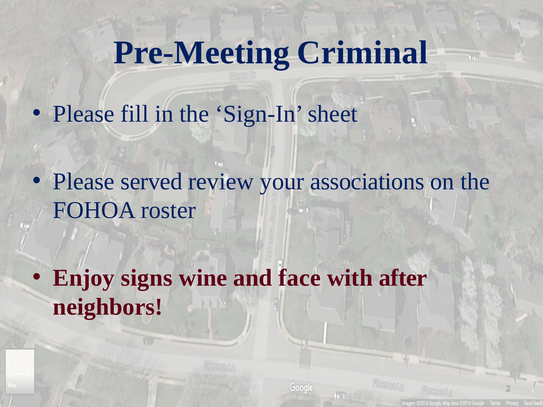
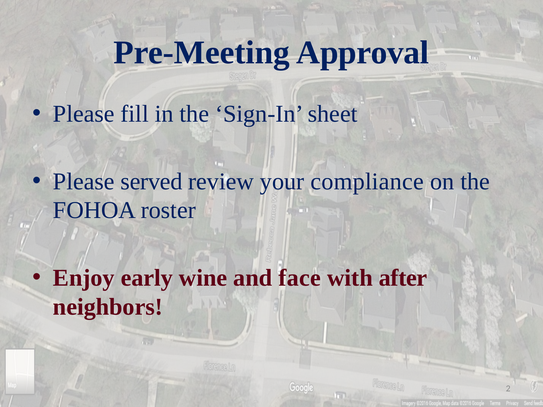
Criminal: Criminal -> Approval (363, 53)
associations: associations -> compliance (367, 182)
signs: signs -> early (147, 278)
